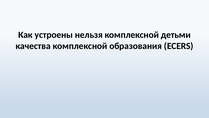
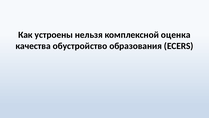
детьми: детьми -> оценка (176, 35)
качества комплексной: комплексной -> обустройство (80, 46)
